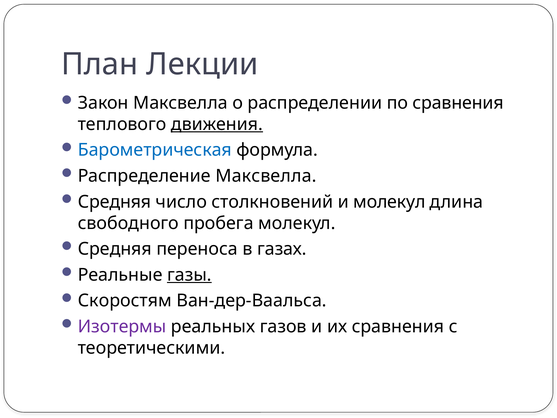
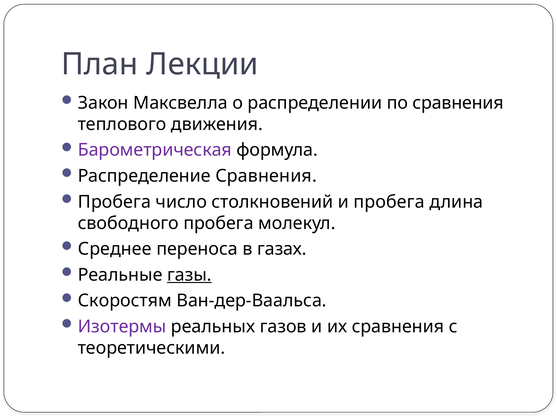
движения underline: present -> none (217, 124)
Барометрическая colour: blue -> purple (155, 150)
Распределение Максвелла: Максвелла -> Сравнения (266, 176)
Средняя: Средняя -> Пробега (114, 202)
и молекул: молекул -> пробега (389, 202)
Средняя: Средняя -> Среднее (115, 249)
